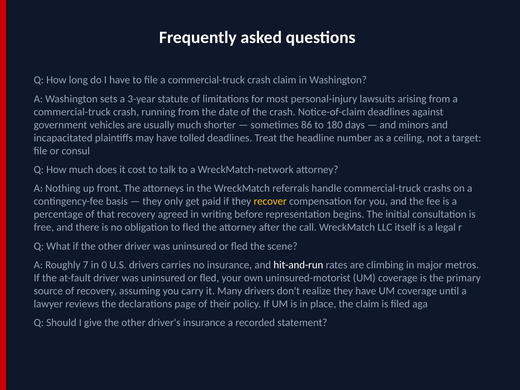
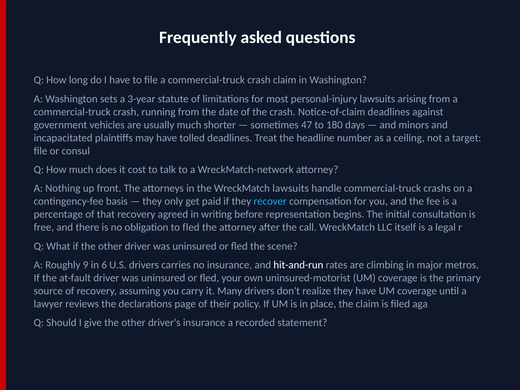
86: 86 -> 47 (307, 125)
WreckMatch referrals: referrals -> lawsuits (291, 188)
recover colour: yellow -> light blue (270, 201)
7: 7 -> 9 (86, 265)
0: 0 -> 6 (104, 265)
